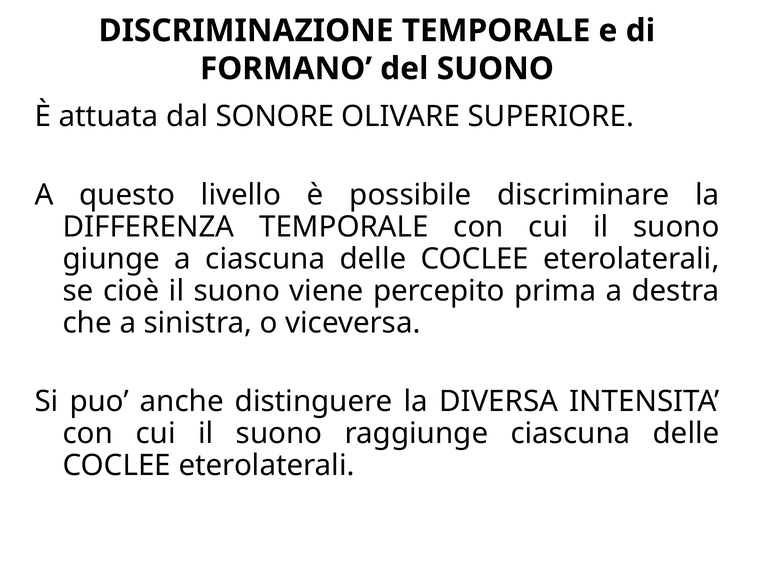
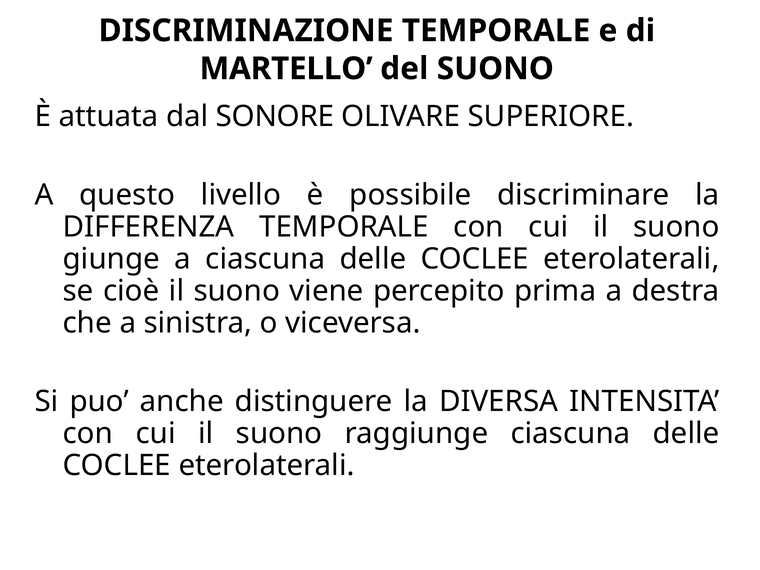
FORMANO: FORMANO -> MARTELLO (286, 69)
